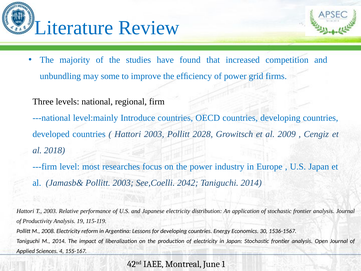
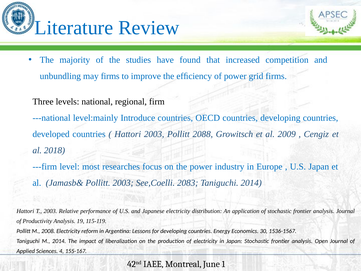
may some: some -> firms (110, 76)
2028: 2028 -> 2088 (203, 134)
2042: 2042 -> 2083 (188, 183)
